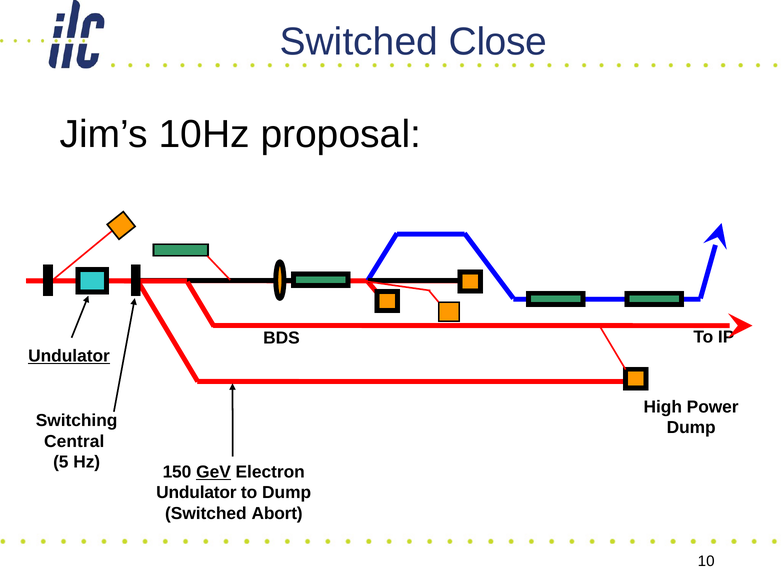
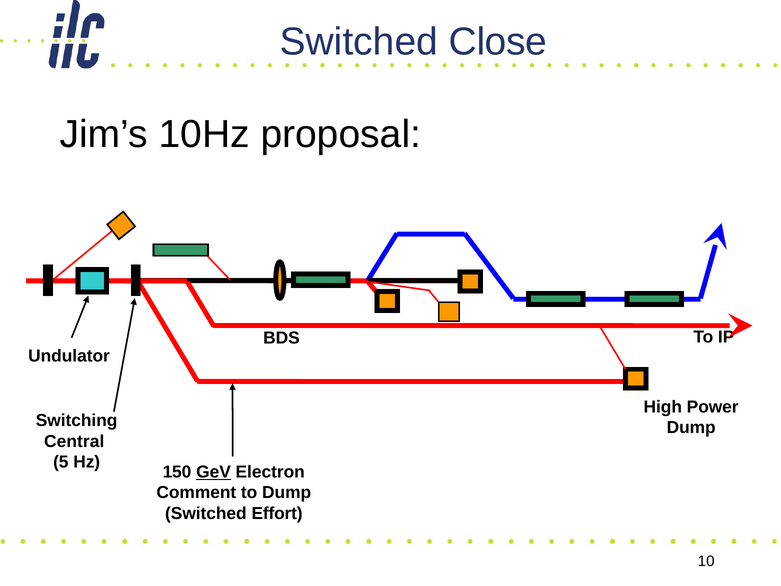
Undulator underline: present -> none (69, 356)
Undulator: Undulator -> Comment (196, 493)
Abort: Abort -> Effort (277, 513)
